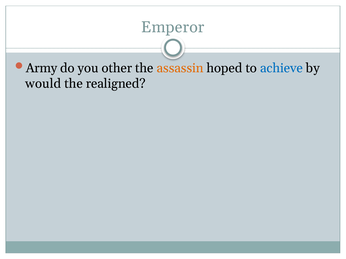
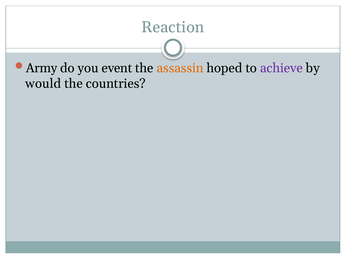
Emperor: Emperor -> Reaction (173, 27)
other: other -> event (117, 68)
achieve colour: blue -> purple (281, 68)
realigned: realigned -> countries (116, 84)
